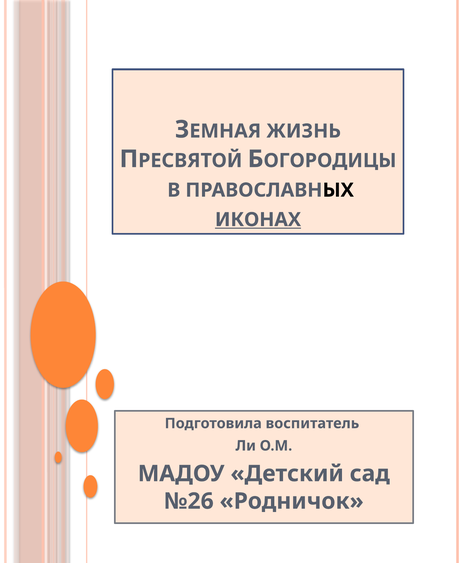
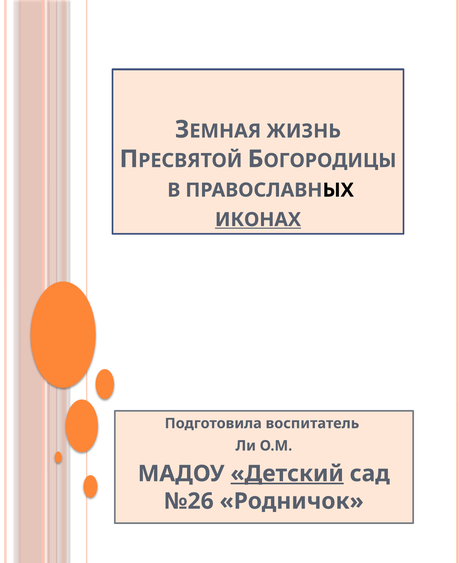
Детский underline: none -> present (287, 473)
